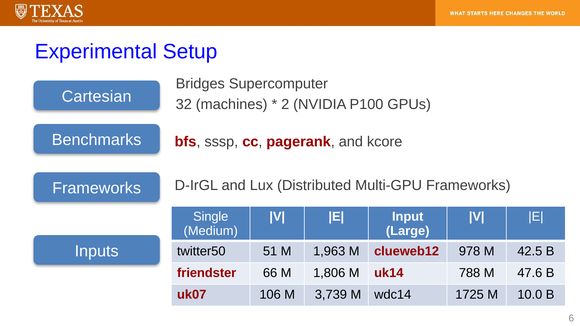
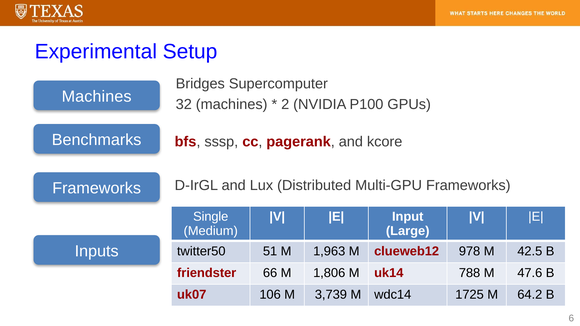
Cartesian: Cartesian -> Machines (97, 97)
10.0: 10.0 -> 64.2 (530, 295)
